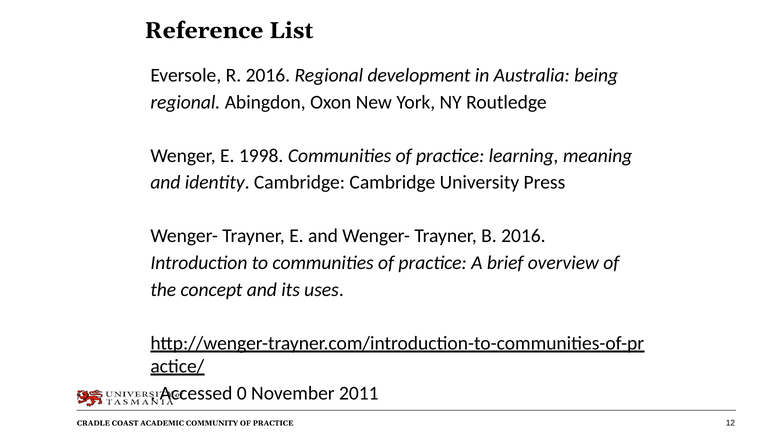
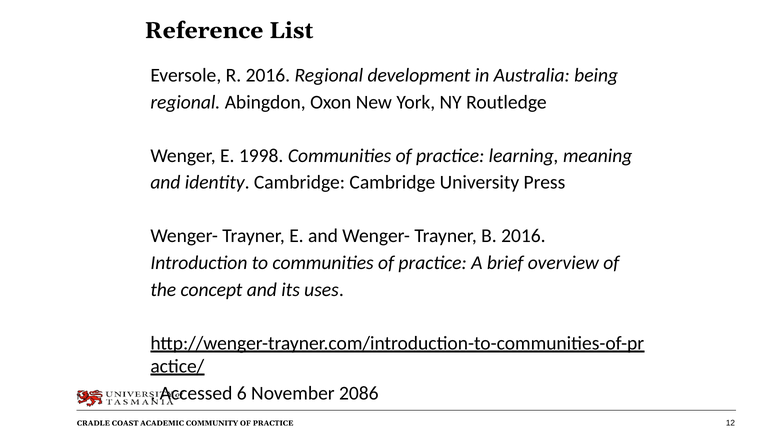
0: 0 -> 6 (242, 394)
2011: 2011 -> 2086 (359, 394)
